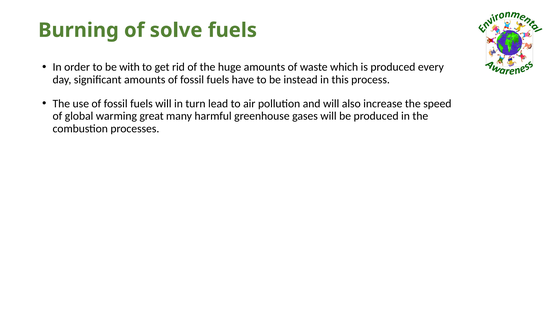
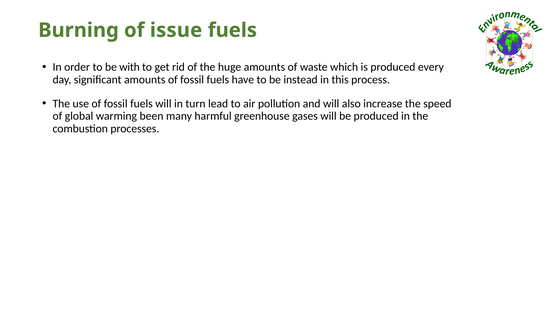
solve: solve -> issue (176, 30)
great: great -> been (152, 116)
